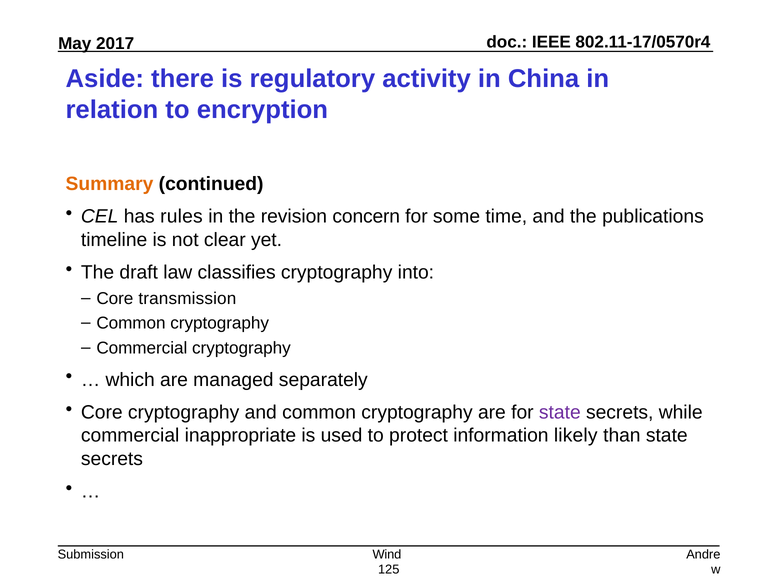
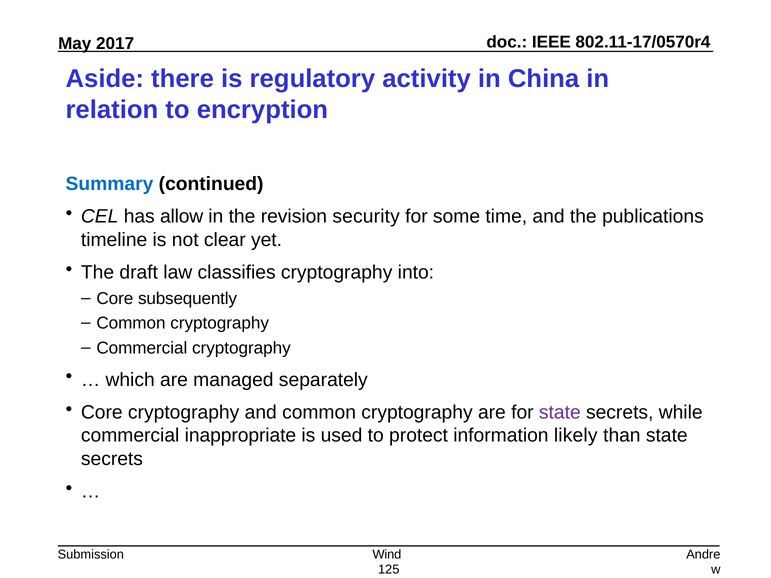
Summary colour: orange -> blue (109, 184)
rules: rules -> allow (182, 217)
concern: concern -> security (366, 217)
transmission: transmission -> subsequently (188, 299)
